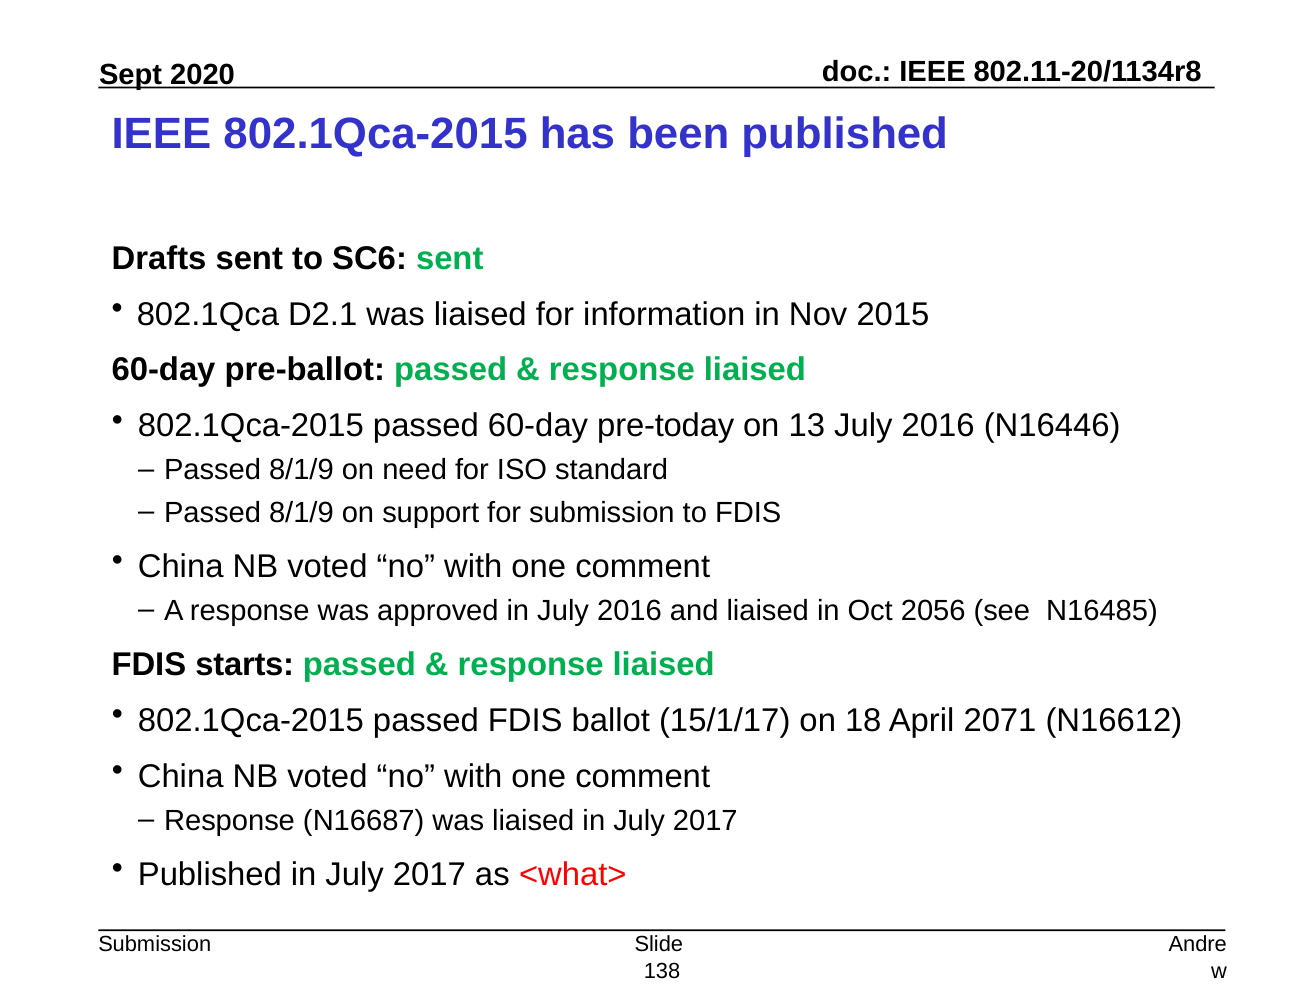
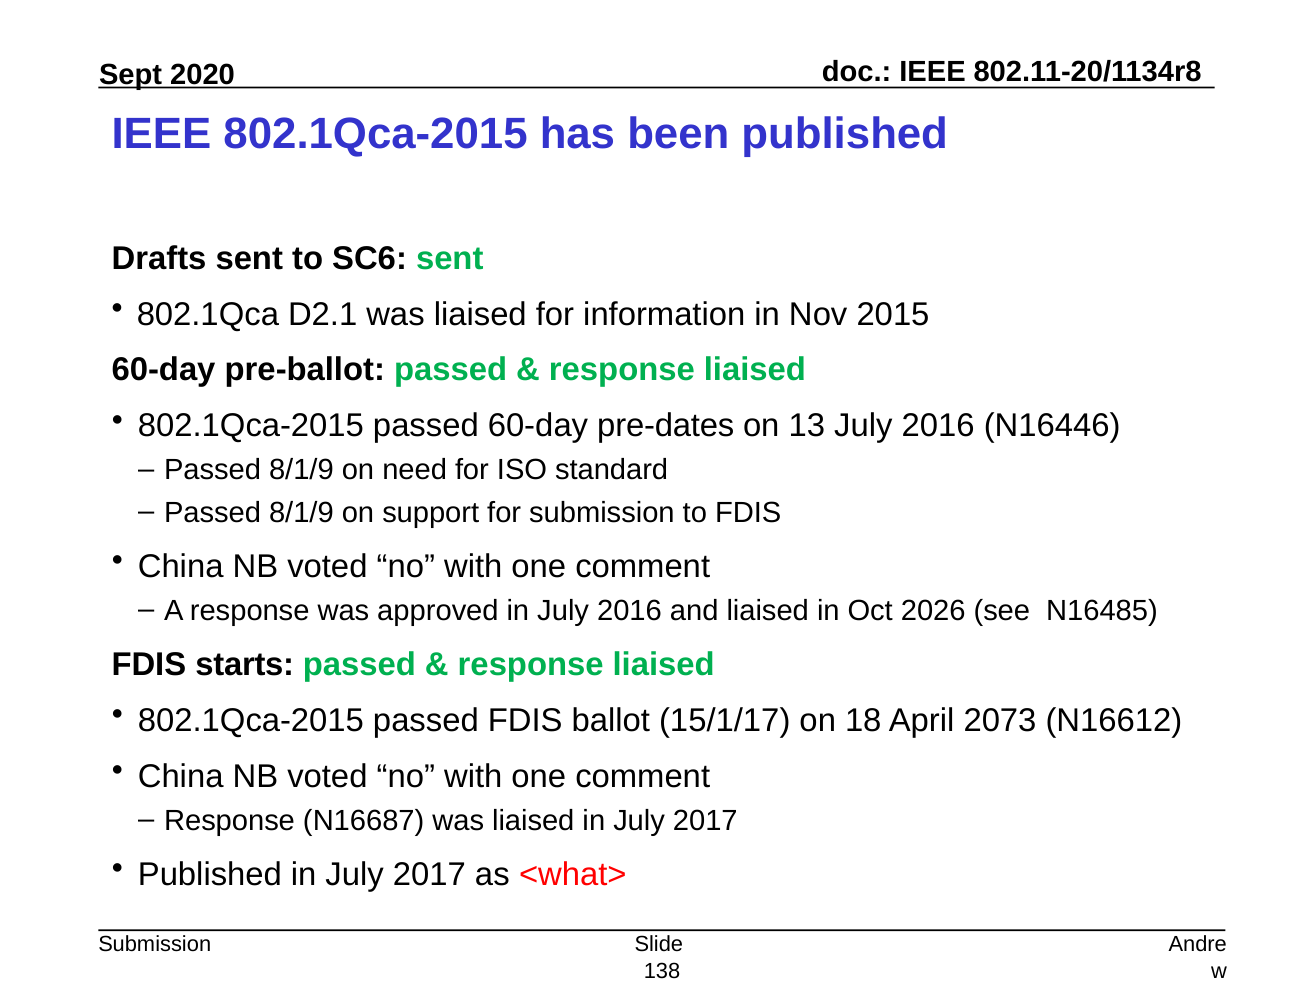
pre-today: pre-today -> pre-dates (666, 426)
2056: 2056 -> 2026 (933, 610)
2071: 2071 -> 2073 (1000, 720)
